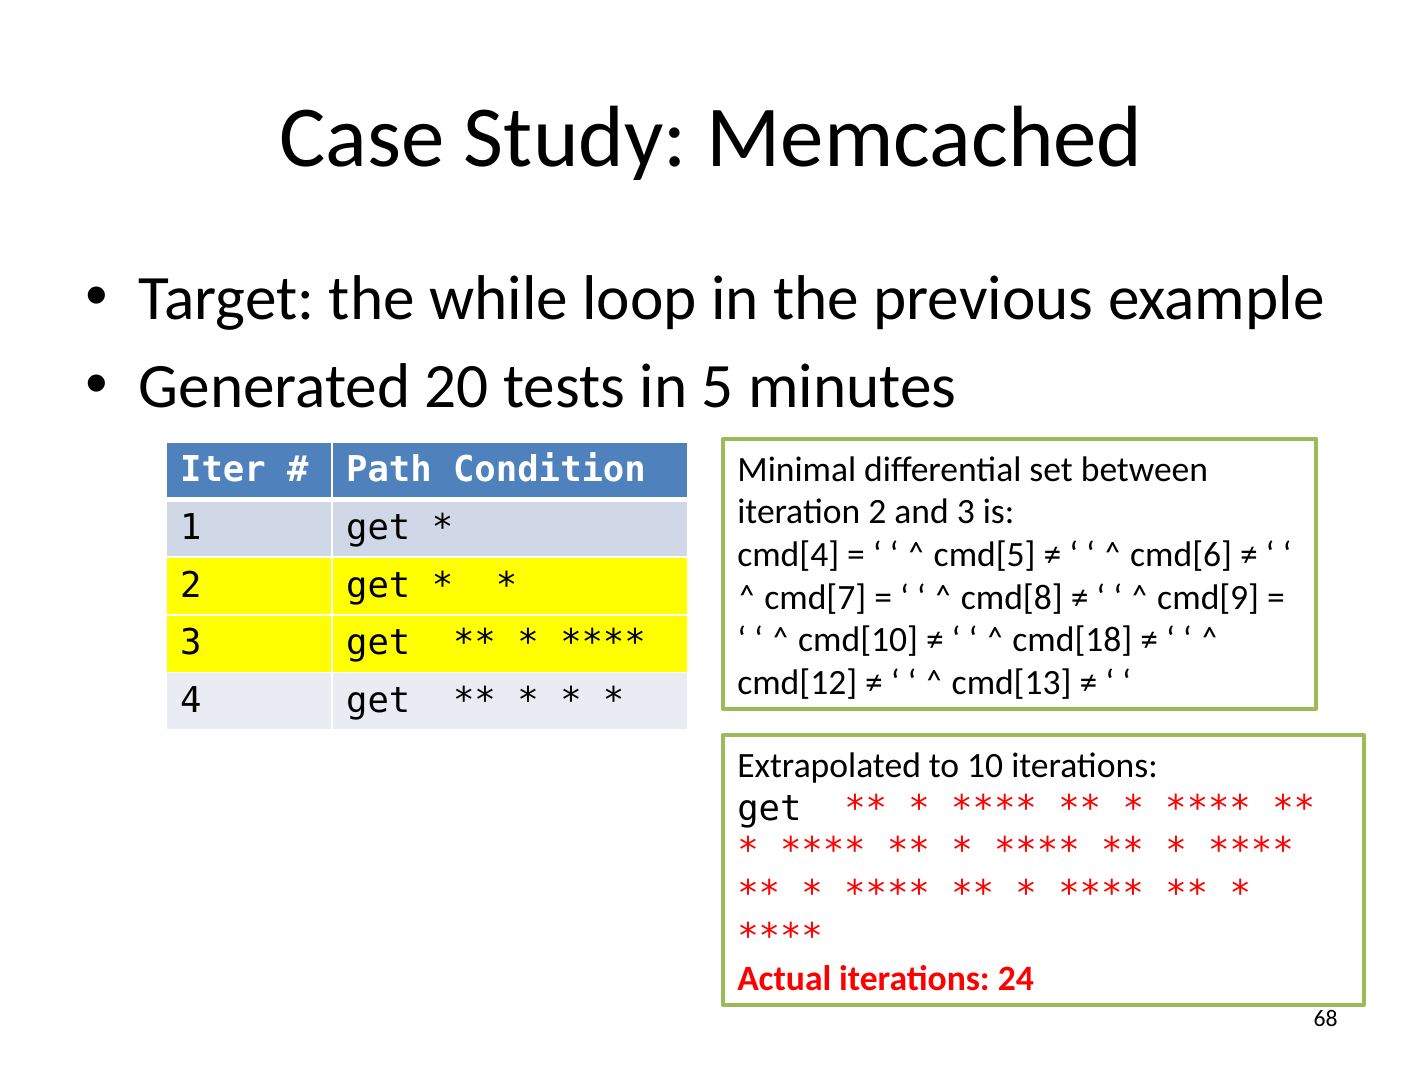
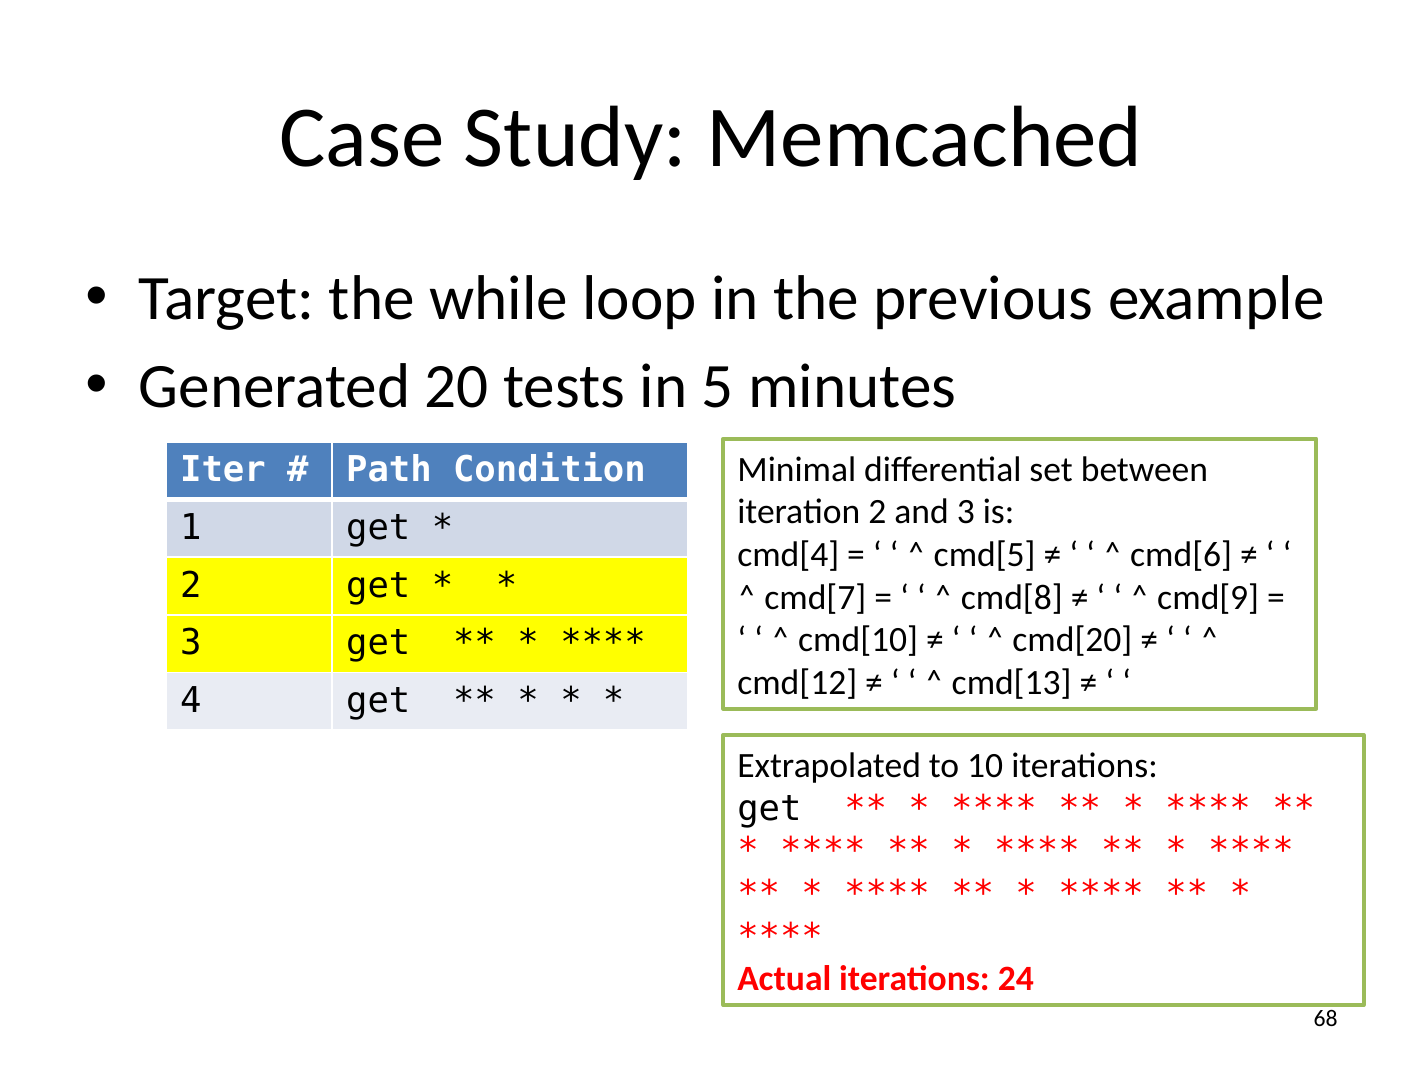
cmd[18: cmd[18 -> cmd[20 (1072, 640)
